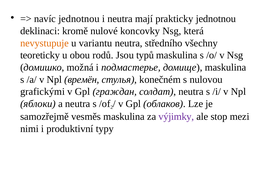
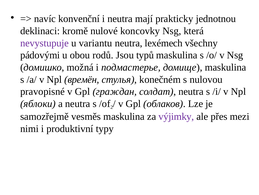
navíc jednotnou: jednotnou -> konvenční (79, 19)
nevystupuje colour: orange -> purple (45, 43)
středního: středního -> lexémech (164, 43)
teoreticky: teoreticky -> pádovými (40, 55)
grafickými: grafickými -> pravopisné (43, 91)
stop: stop -> přes (219, 116)
